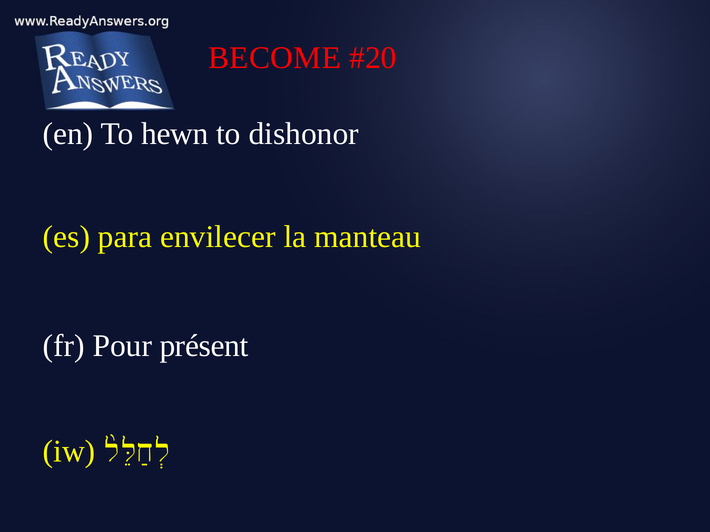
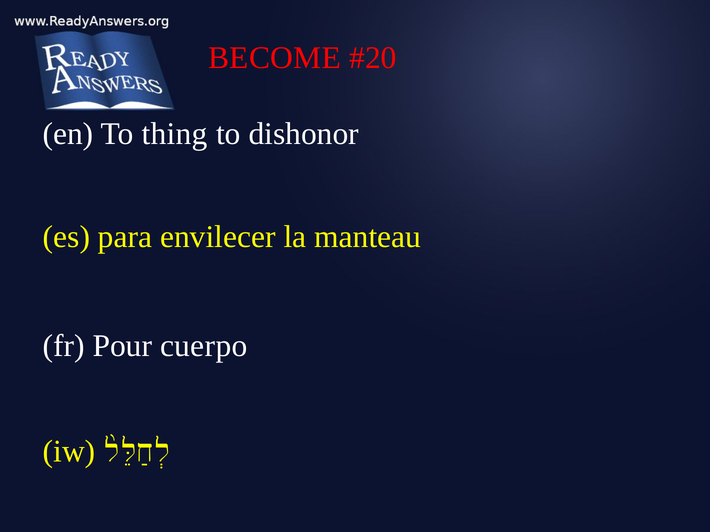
hewn: hewn -> thing (175, 134)
présent: présent -> cuerpo (204, 346)
